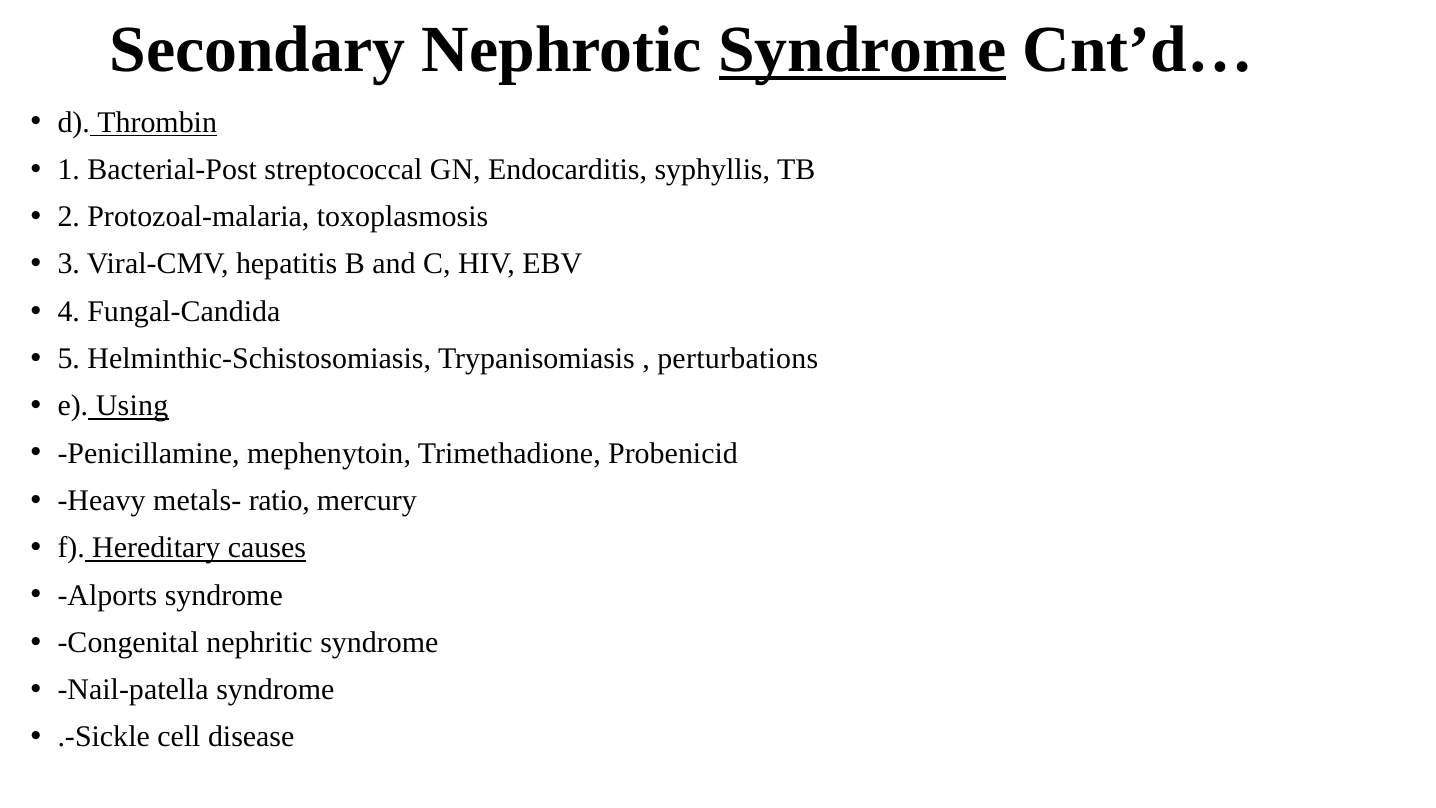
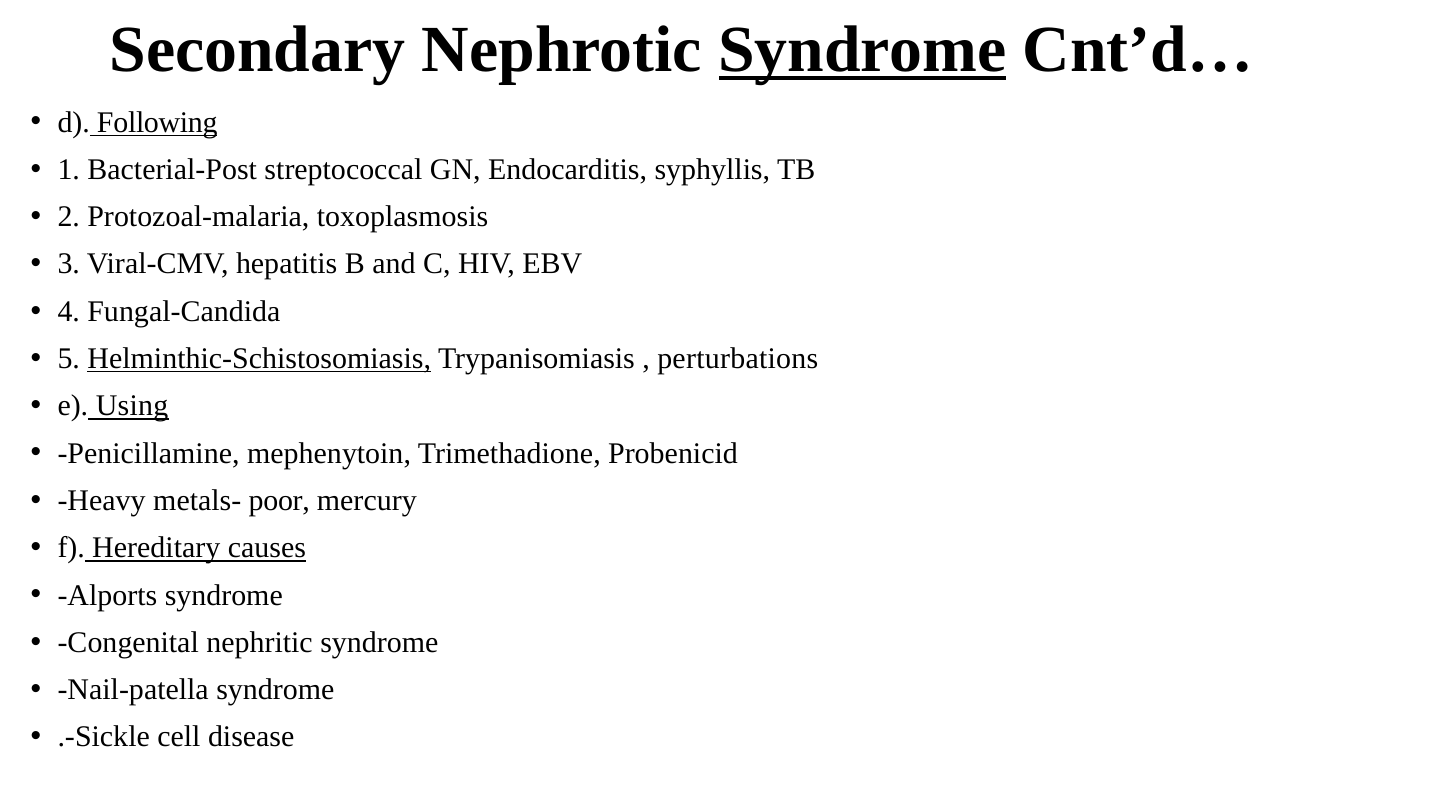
Thrombin: Thrombin -> Following (157, 122)
Helminthic-Schistosomiasis underline: none -> present (259, 359)
ratio: ratio -> poor (279, 500)
